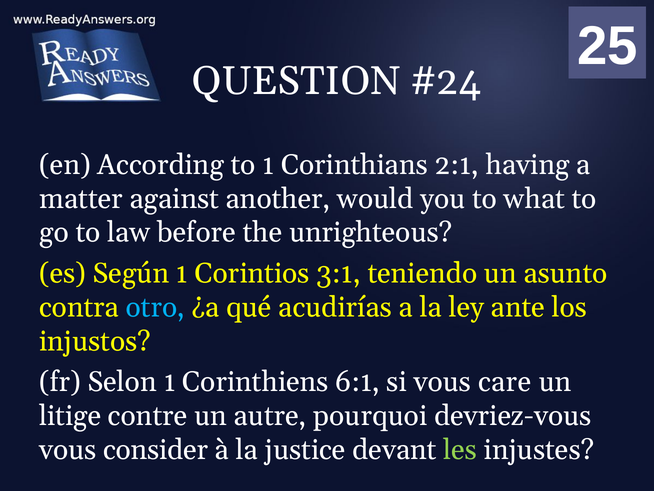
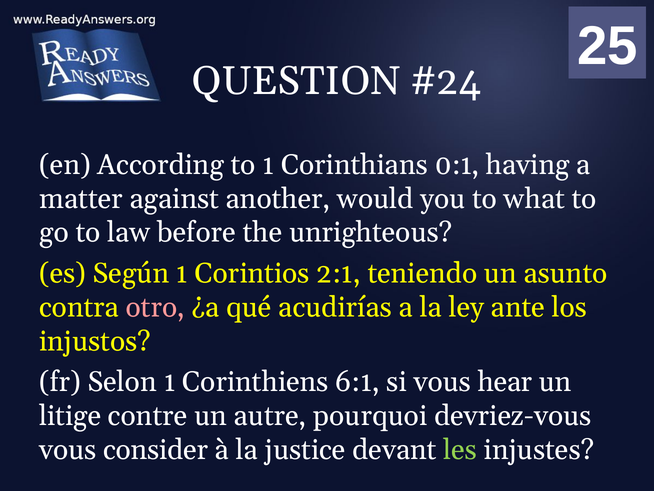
2:1: 2:1 -> 0:1 (457, 165)
3:1: 3:1 -> 2:1 (339, 273)
otro colour: light blue -> pink (155, 307)
care: care -> hear (505, 382)
